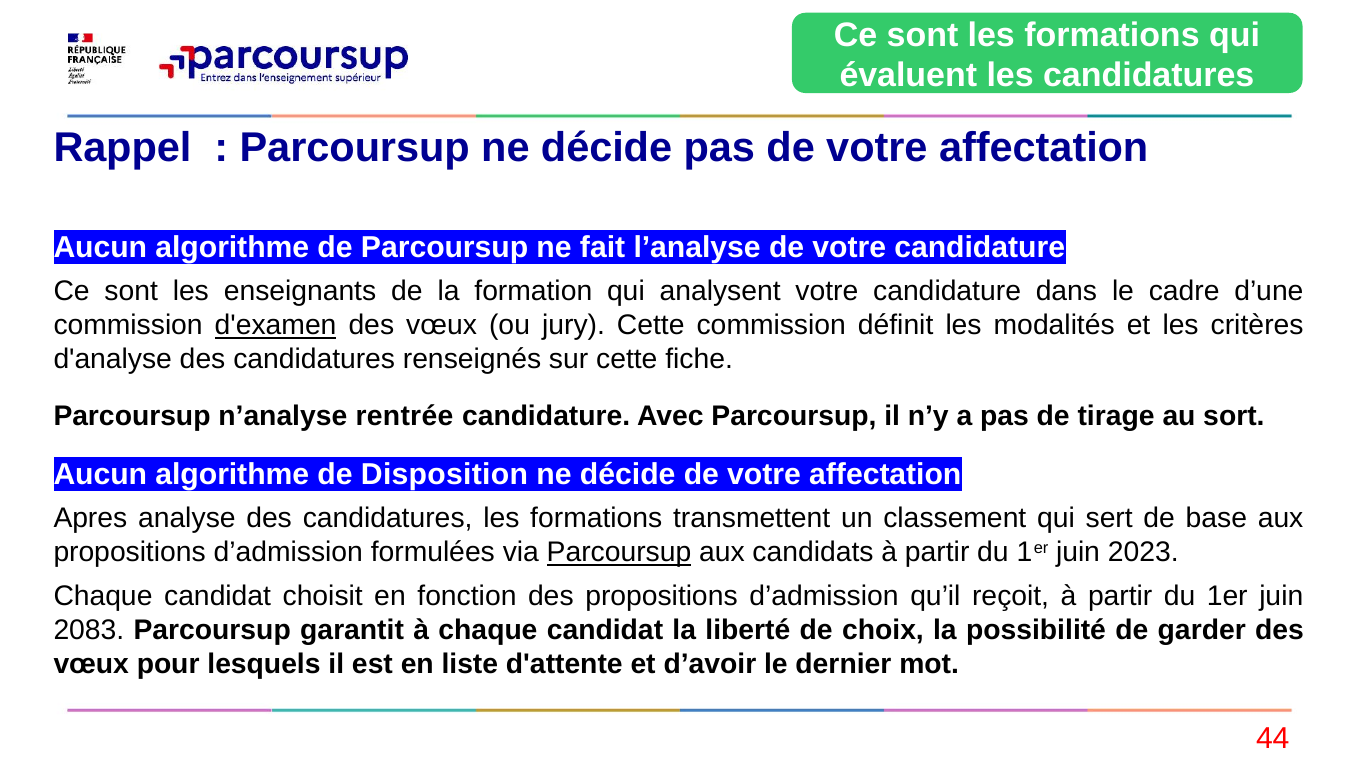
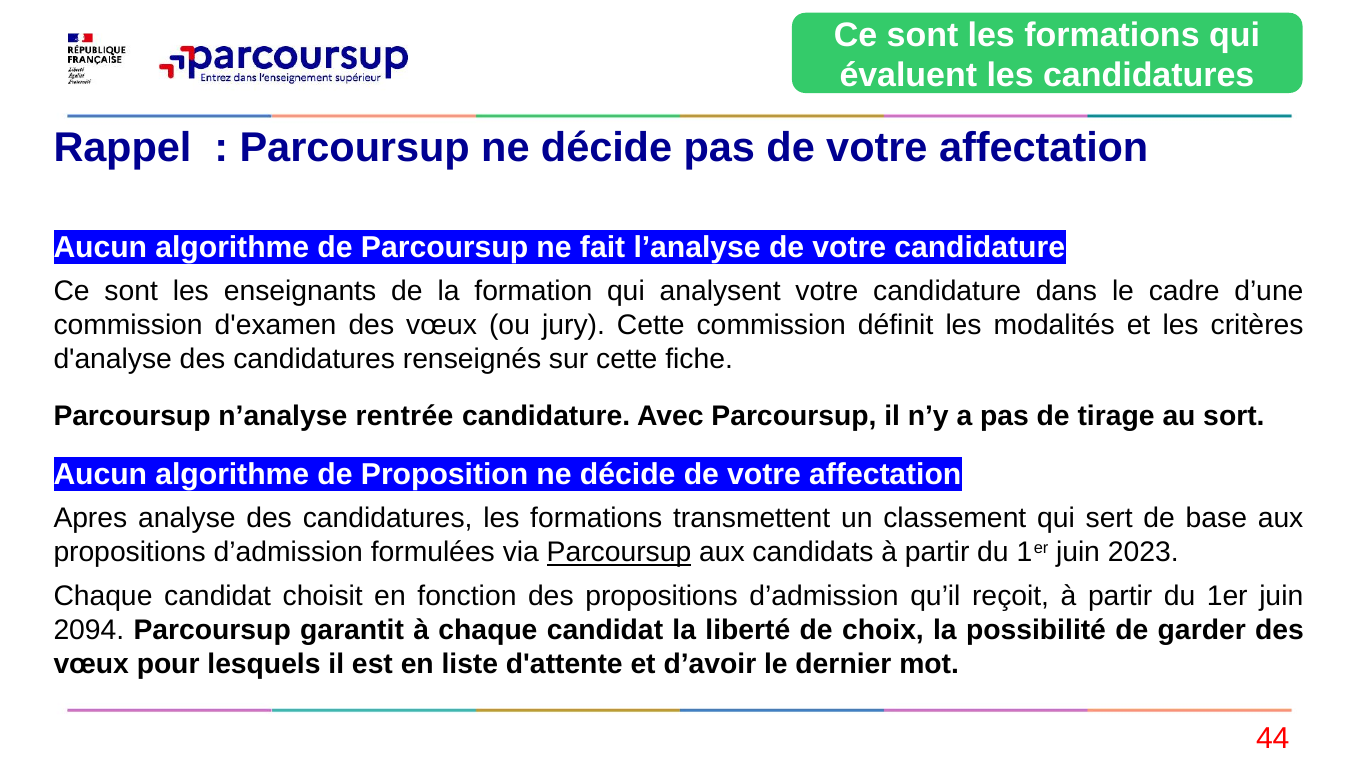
d'examen underline: present -> none (276, 325)
Disposition: Disposition -> Proposition (445, 474)
2083: 2083 -> 2094 (89, 630)
